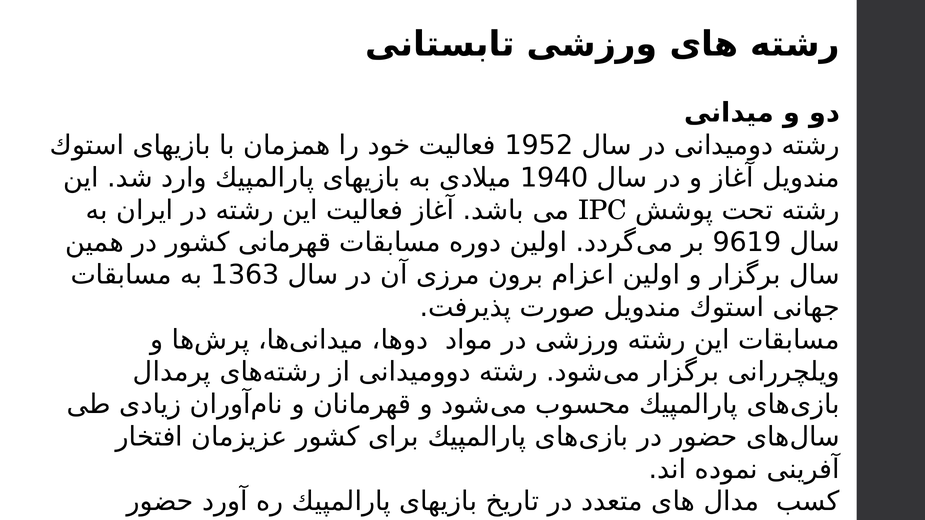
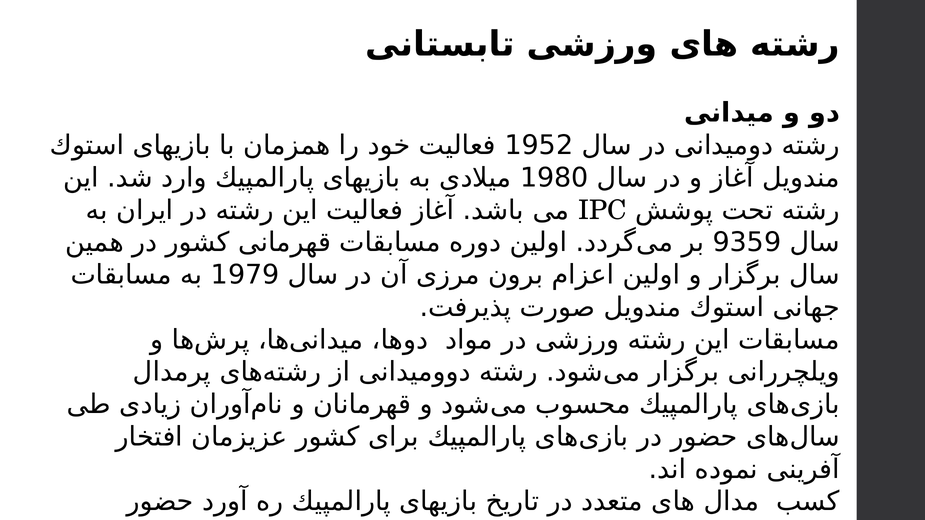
1940: 1940 -> 1980 (554, 178)
9619: 9619 -> 9359 (747, 243)
1363: 1363 -> 1979 (245, 275)
